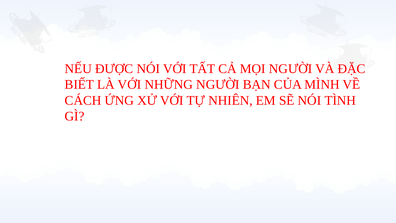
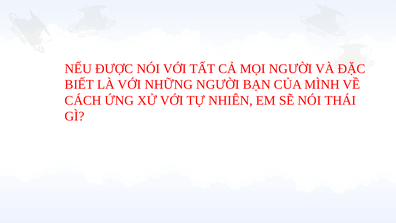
TÌNH: TÌNH -> THÁI (340, 100)
